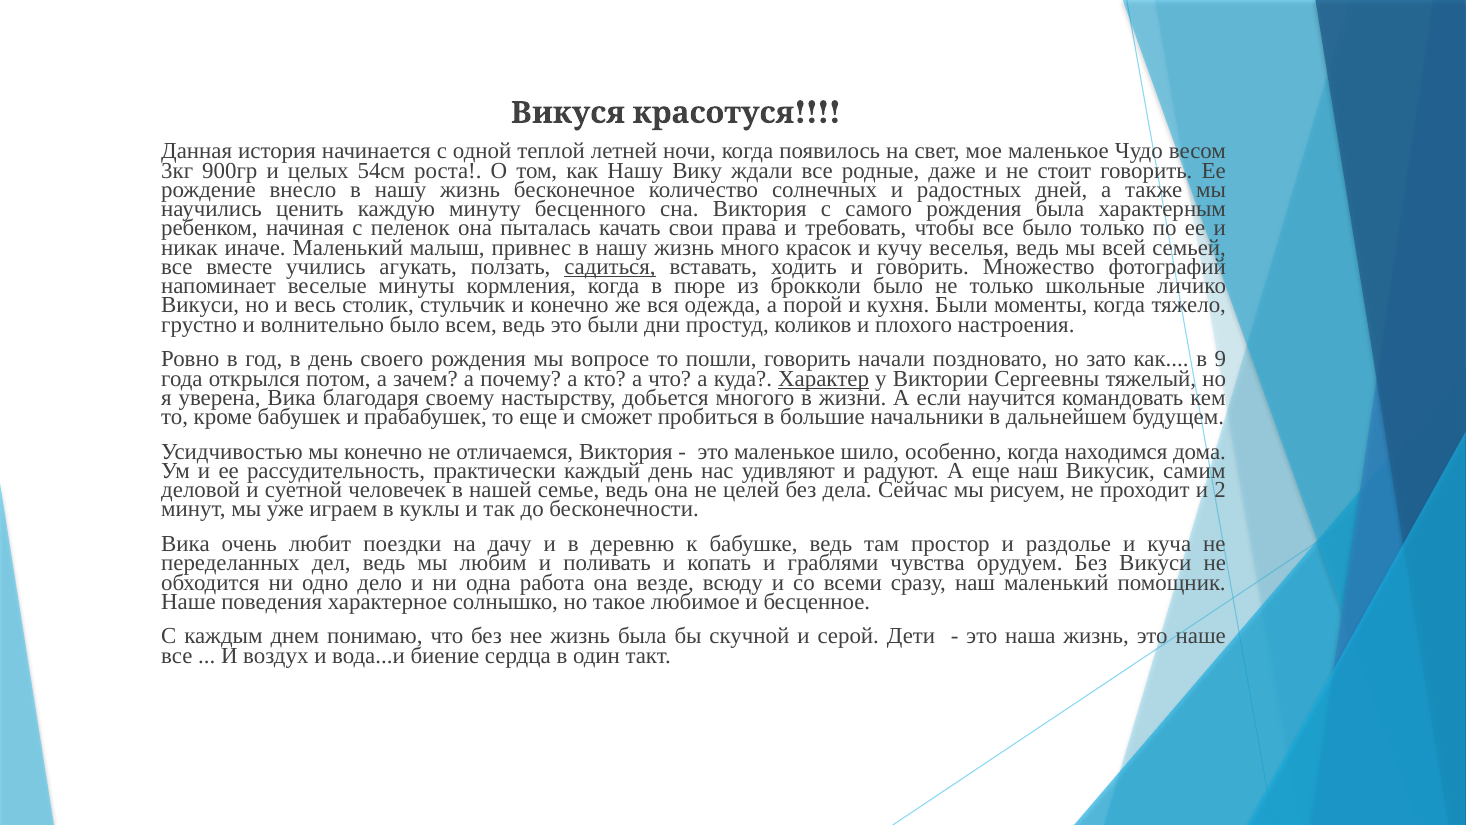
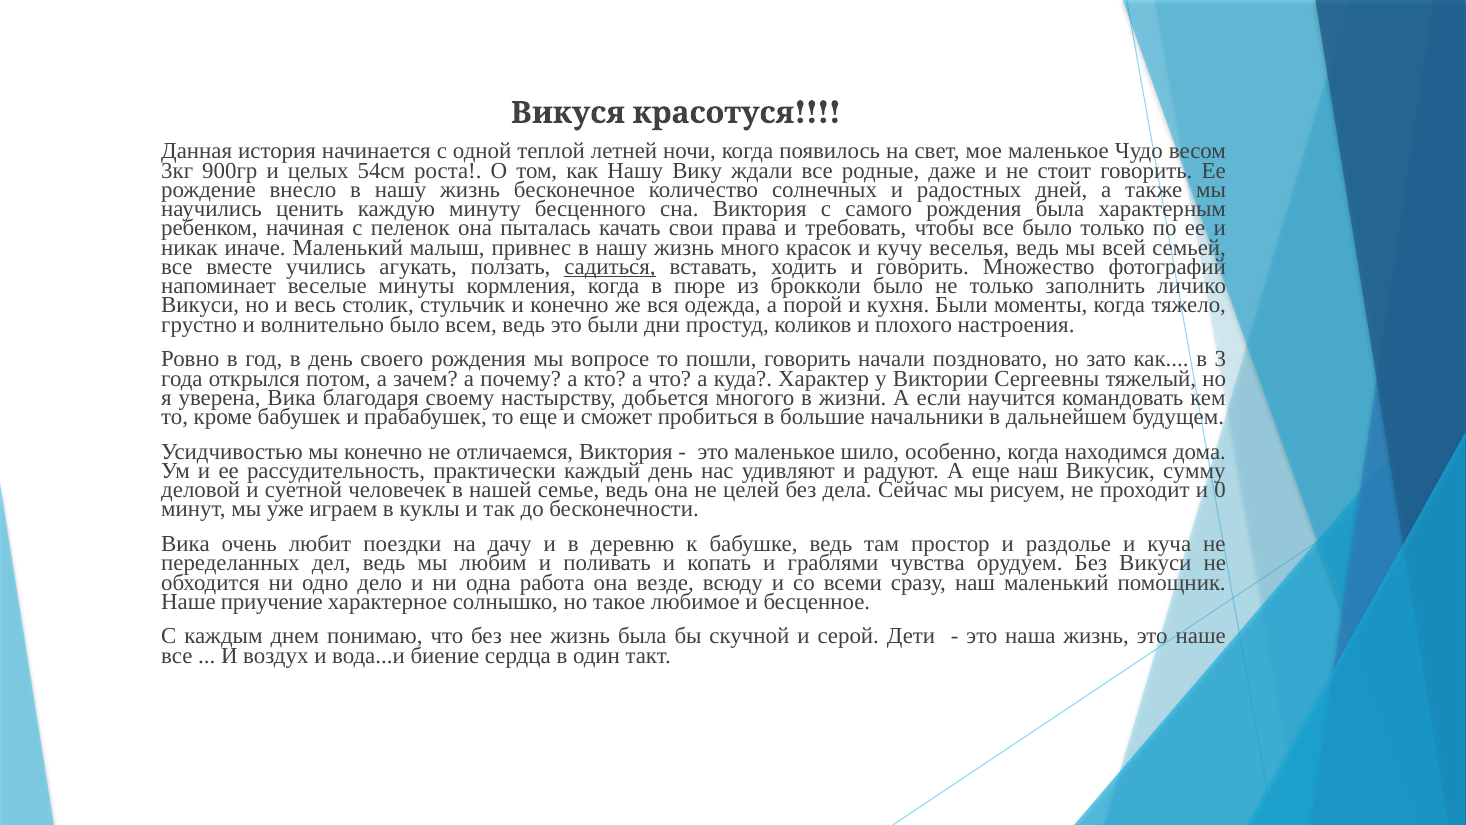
школьные: школьные -> заполнить (1095, 286)
9: 9 -> 3 (1220, 359)
Характер underline: present -> none (824, 378)
самим: самим -> сумму (1194, 471)
2: 2 -> 0 (1220, 490)
поведения: поведения -> приучение (272, 601)
